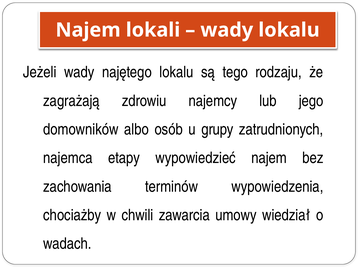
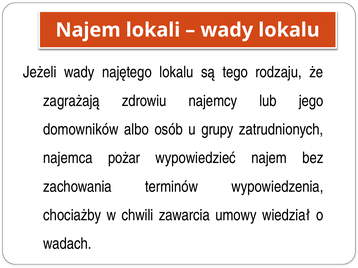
etapy: etapy -> pożar (124, 158)
